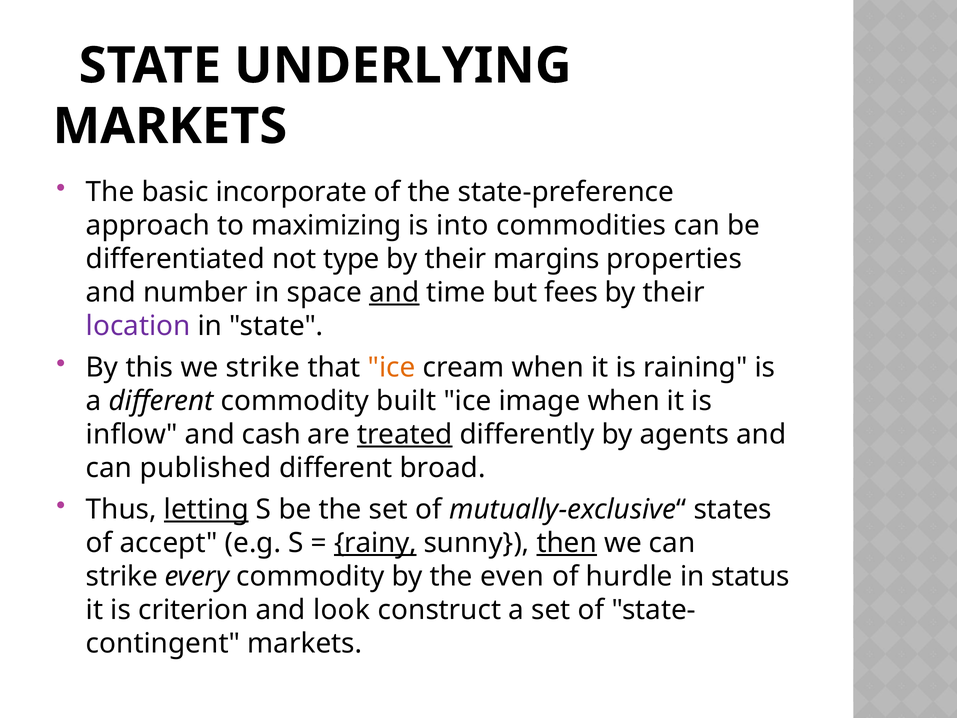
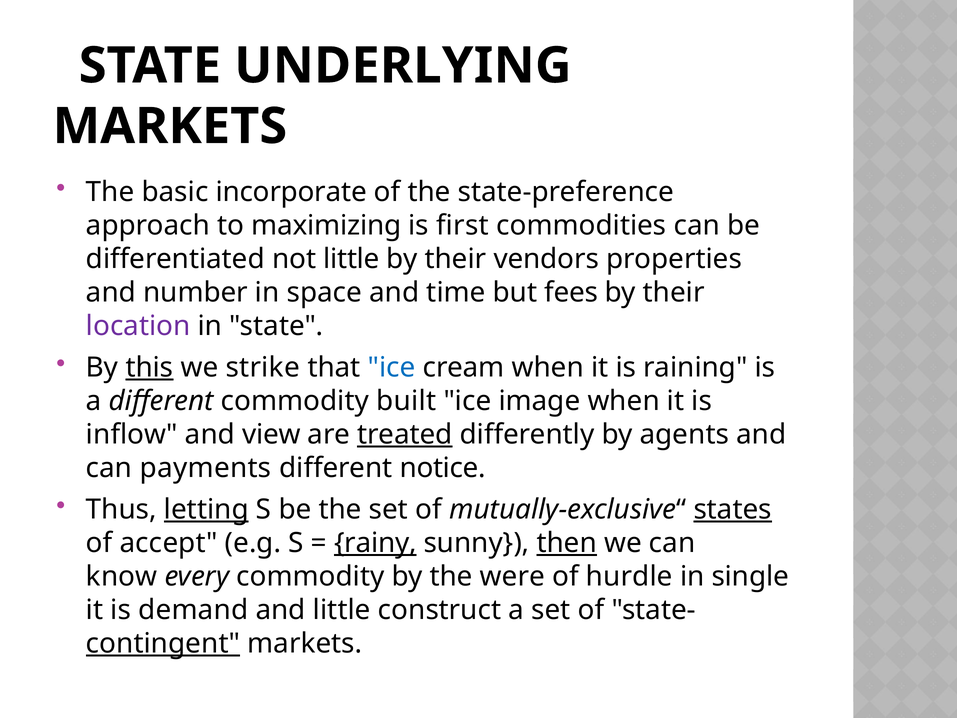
into: into -> first (462, 225)
not type: type -> little (352, 259)
margins: margins -> vendors (546, 259)
and underline: present -> none (394, 292)
this underline: none -> present (149, 367)
ice colour: orange -> blue (392, 367)
cash: cash -> view (271, 434)
published: published -> payments (206, 468)
broad: broad -> notice (443, 468)
states underline: none -> present (733, 509)
strike: strike -> know (122, 576)
even: even -> were (512, 576)
status: status -> single (750, 576)
criterion: criterion -> demand (193, 610)
and look: look -> little (342, 610)
contingent underline: none -> present (163, 643)
